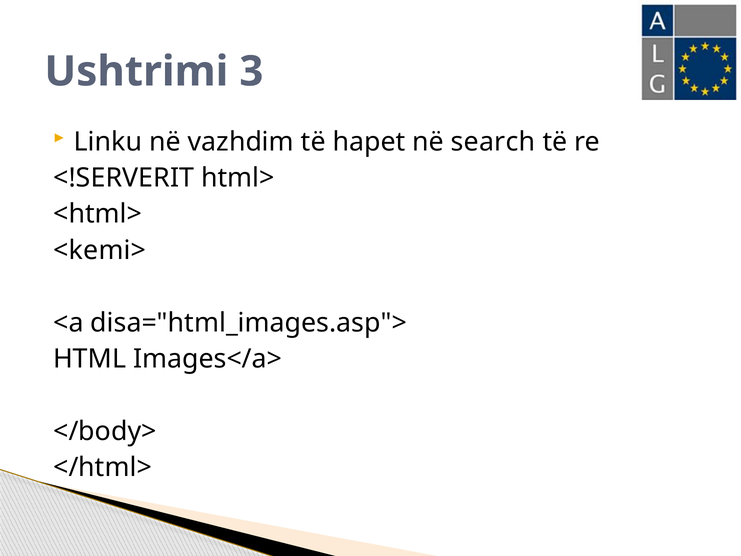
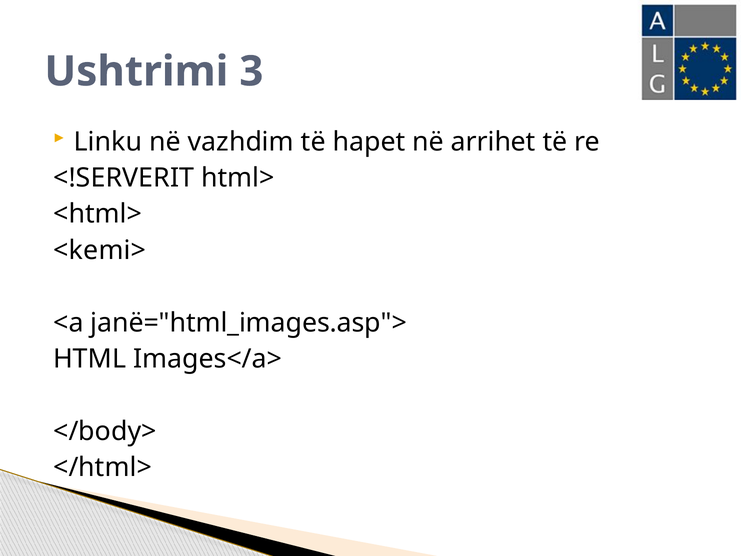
search: search -> arrihet (493, 142)
disa="html_images.asp">: disa="html_images.asp"> -> janë="html_images.asp"> (249, 323)
